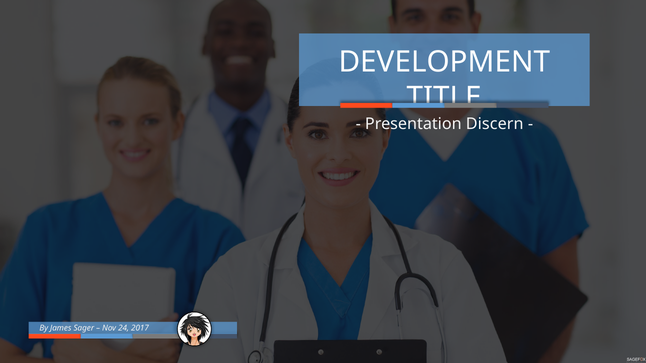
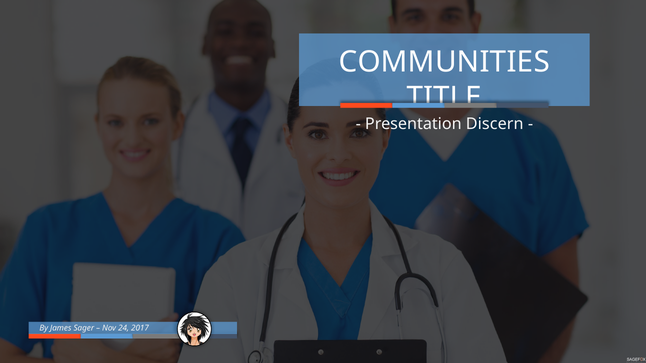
DEVELOPMENT: DEVELOPMENT -> COMMUNITIES (444, 62)
